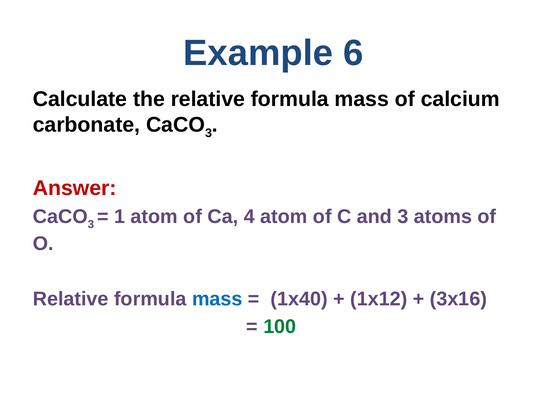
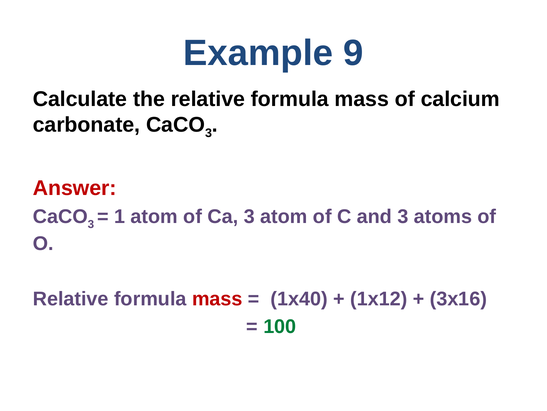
6: 6 -> 9 (353, 53)
Ca 4: 4 -> 3 (249, 216)
mass colour: blue -> red (217, 298)
